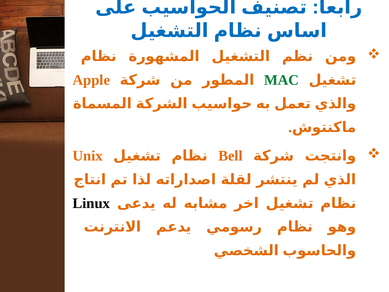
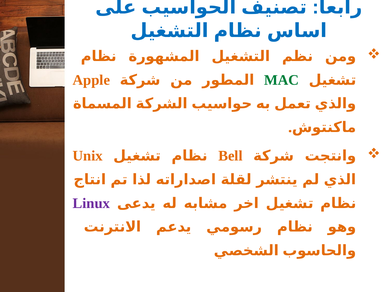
Linux colour: black -> purple (91, 203)
